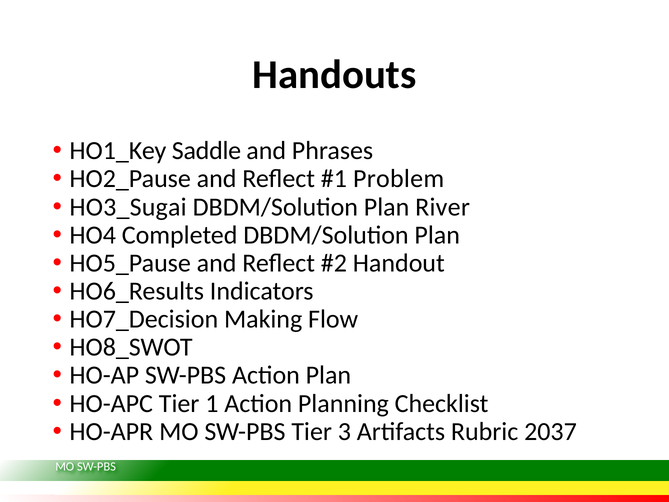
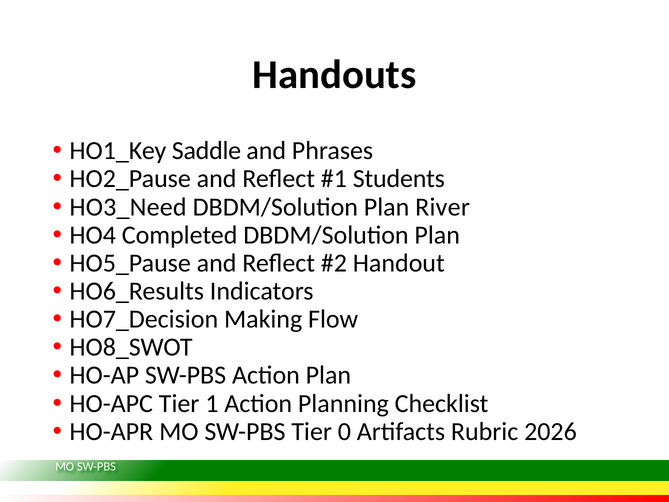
Problem: Problem -> Students (399, 179)
HO3_Sugai: HO3_Sugai -> HO3_Need (128, 207)
3: 3 -> 0 (344, 431)
2037: 2037 -> 2026 (550, 431)
